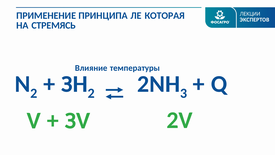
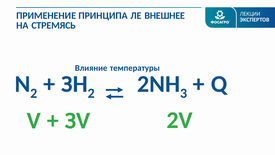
КОТОРАЯ: КОТОРАЯ -> ВНЕШНЕЕ (165, 16)
